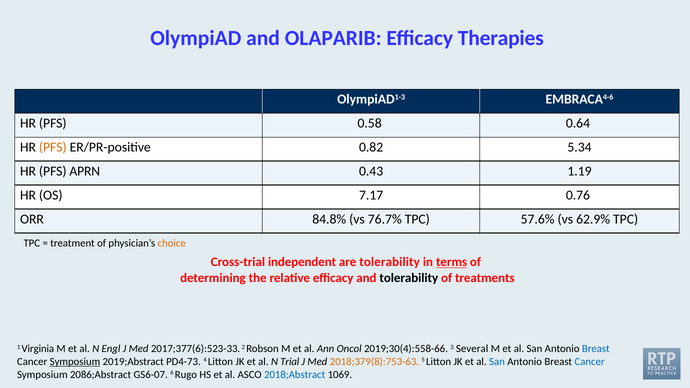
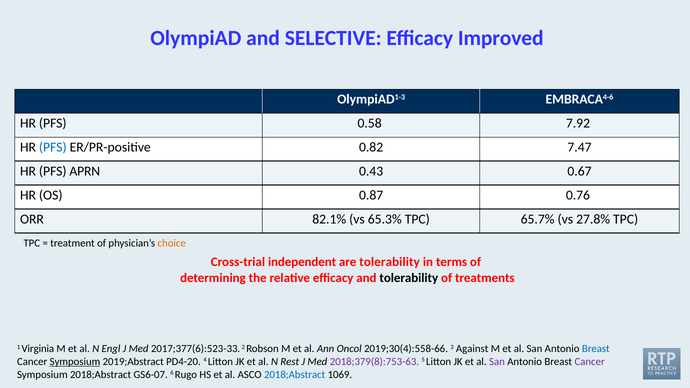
OLAPARIB: OLAPARIB -> SELECTIVE (333, 38)
Therapies: Therapies -> Improved (501, 38)
0.64: 0.64 -> 7.92 (578, 124)
PFS colour: orange -> blue (53, 147)
5.34: 5.34 -> 7.47 (579, 147)
1.19: 1.19 -> 0.67 (579, 171)
7.17: 7.17 -> 0.87 (371, 195)
84.8%: 84.8% -> 82.1% (329, 219)
76.7%: 76.7% -> 65.3% (385, 219)
57.6%: 57.6% -> 65.7% (538, 219)
62.9%: 62.9% -> 27.8% (593, 219)
terms underline: present -> none (452, 262)
Several: Several -> Against (472, 349)
PD4-73: PD4-73 -> PD4-20 (183, 362)
Trial: Trial -> Rest (290, 362)
2018;379(8):753-63 colour: orange -> purple (374, 362)
San colour: blue -> purple (497, 362)
Cancer colour: blue -> purple (590, 362)
Symposium 2086;Abstract: 2086;Abstract -> 2018;Abstract (101, 375)
